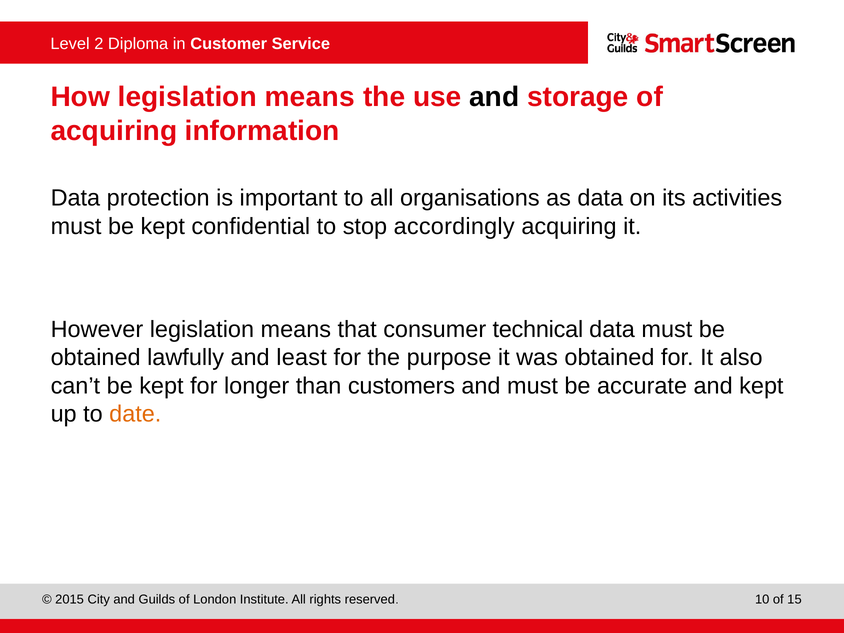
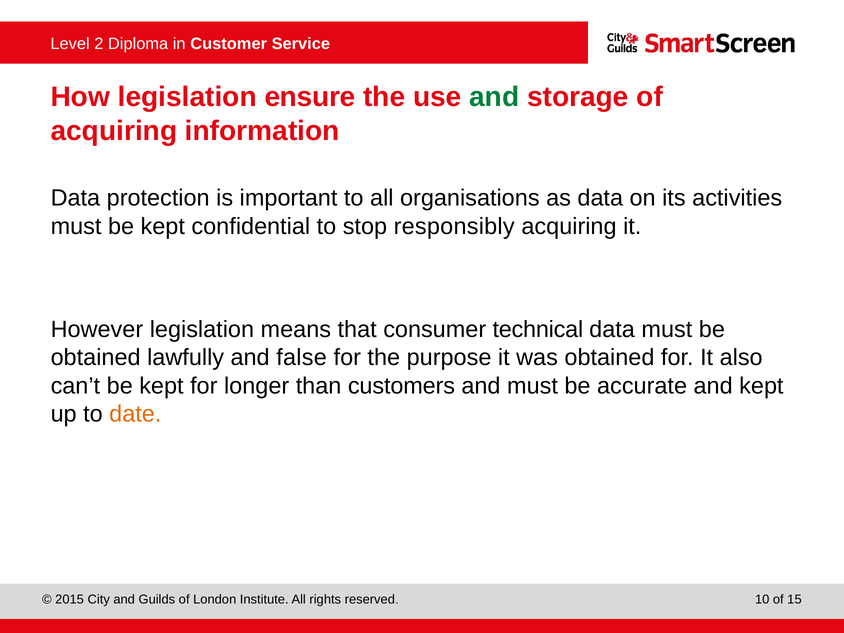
How legislation means: means -> ensure (310, 97)
and colour: black -> green (494, 97)
accordingly: accordingly -> responsibly (454, 226)
least: least -> false (302, 358)
